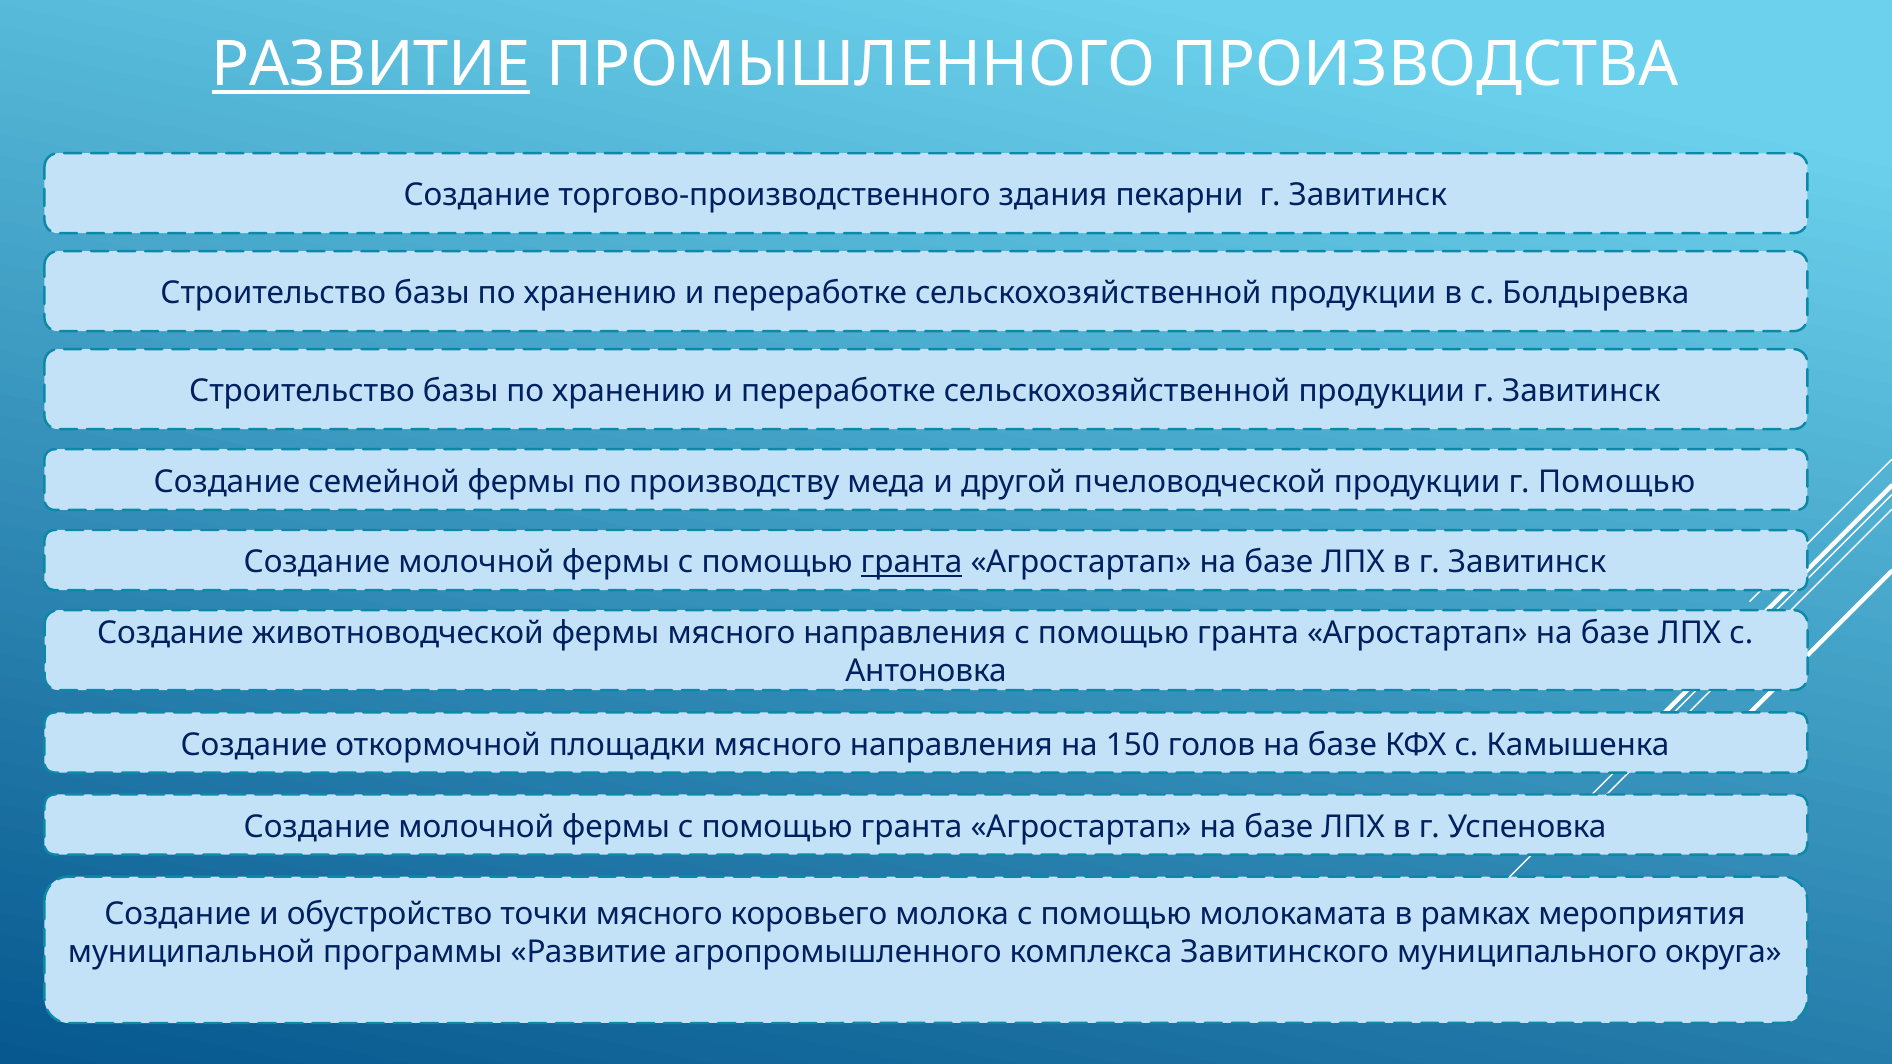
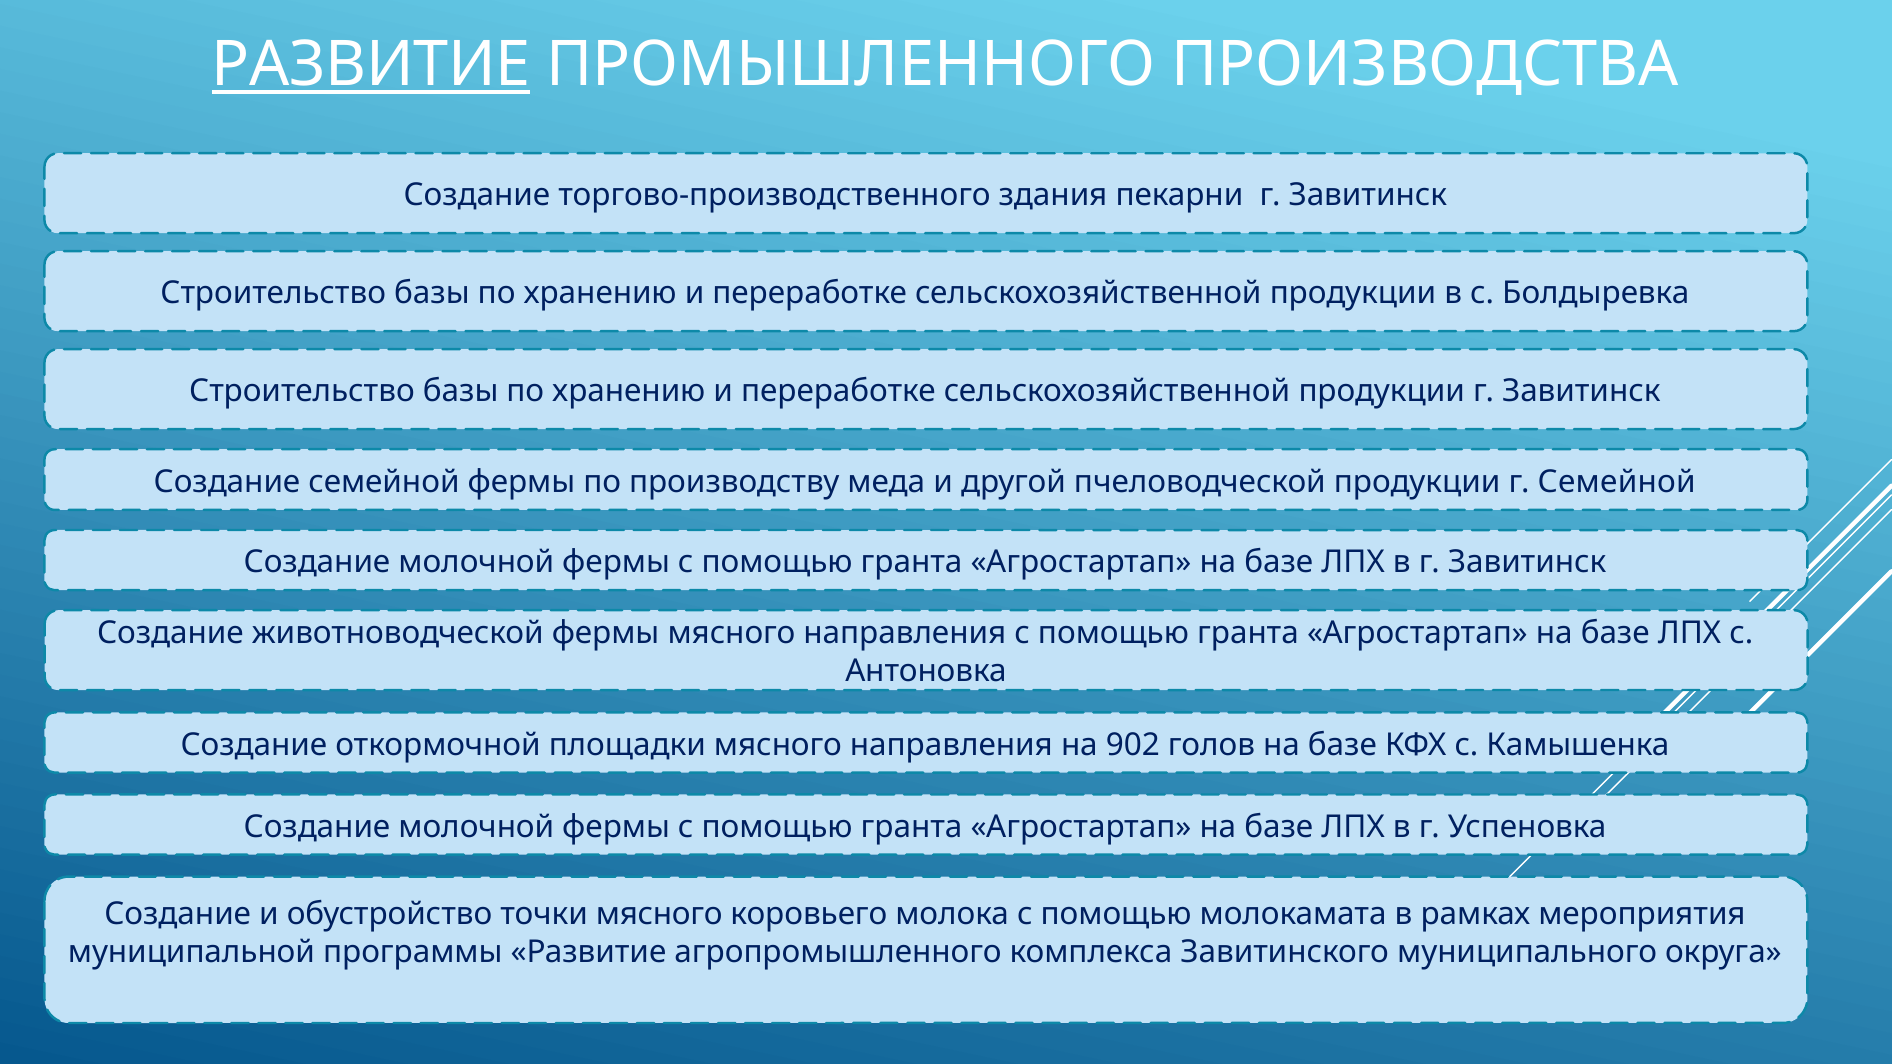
г Помощью: Помощью -> Семейной (1617, 482)
гранта underline: present -> none (912, 562)
150: 150 -> 902 (1133, 745)
